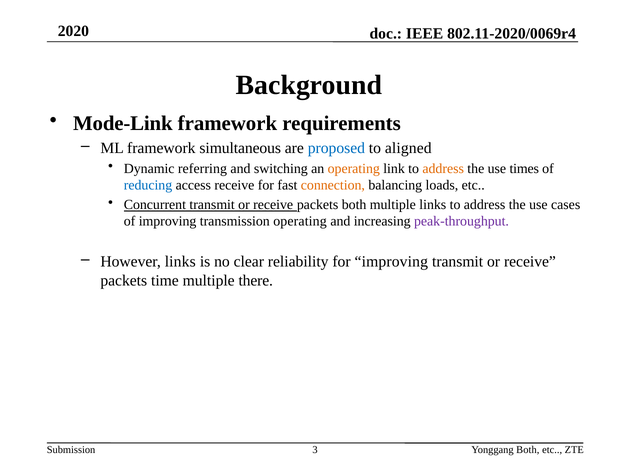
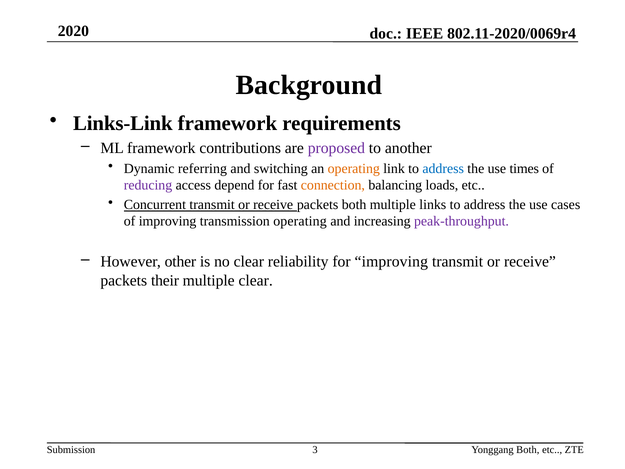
Mode-Link: Mode-Link -> Links-Link (123, 124)
simultaneous: simultaneous -> contributions (240, 148)
proposed colour: blue -> purple (336, 148)
aligned: aligned -> another (408, 148)
address colour: orange -> blue (443, 169)
reducing colour: blue -> purple (148, 185)
access receive: receive -> depend (234, 185)
However links: links -> other (180, 262)
time: time -> their (165, 280)
multiple there: there -> clear (256, 280)
